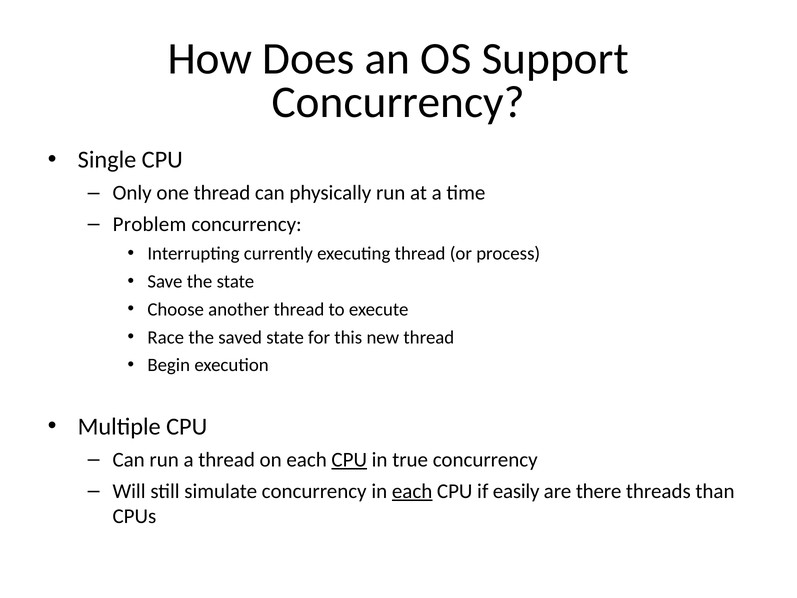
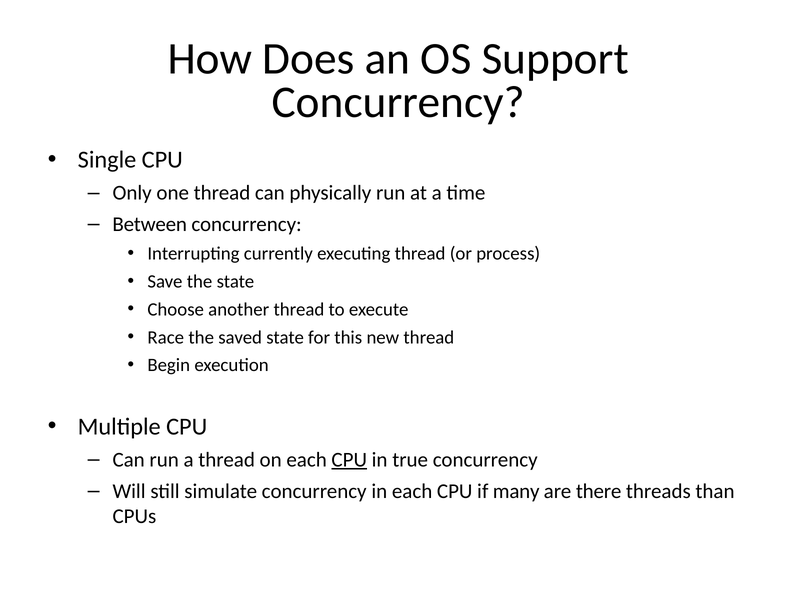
Problem: Problem -> Between (150, 224)
each underline: present -> none (412, 491)
easily: easily -> many (516, 491)
